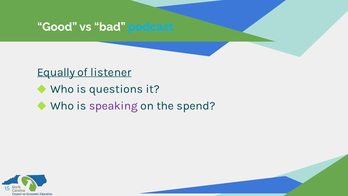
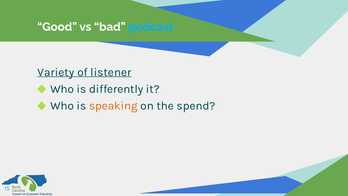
Equally: Equally -> Variety (56, 72)
questions: questions -> differently (116, 89)
speaking colour: purple -> orange (113, 106)
